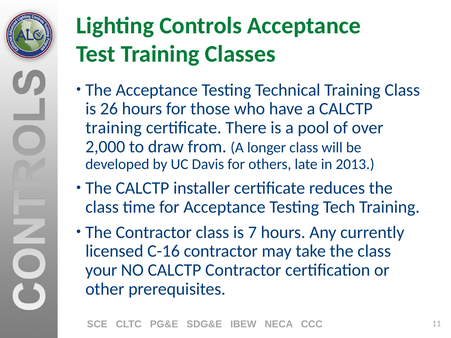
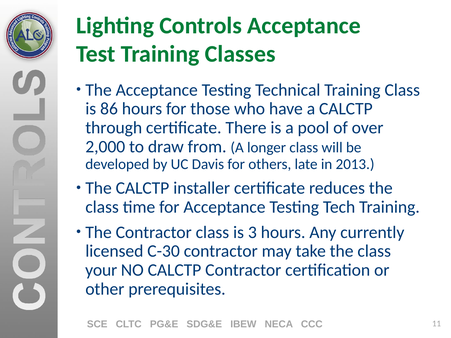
26: 26 -> 86 (109, 109)
training: training -> through (114, 128)
7: 7 -> 3 (252, 232)
C-16: C-16 -> C-30 (164, 251)
